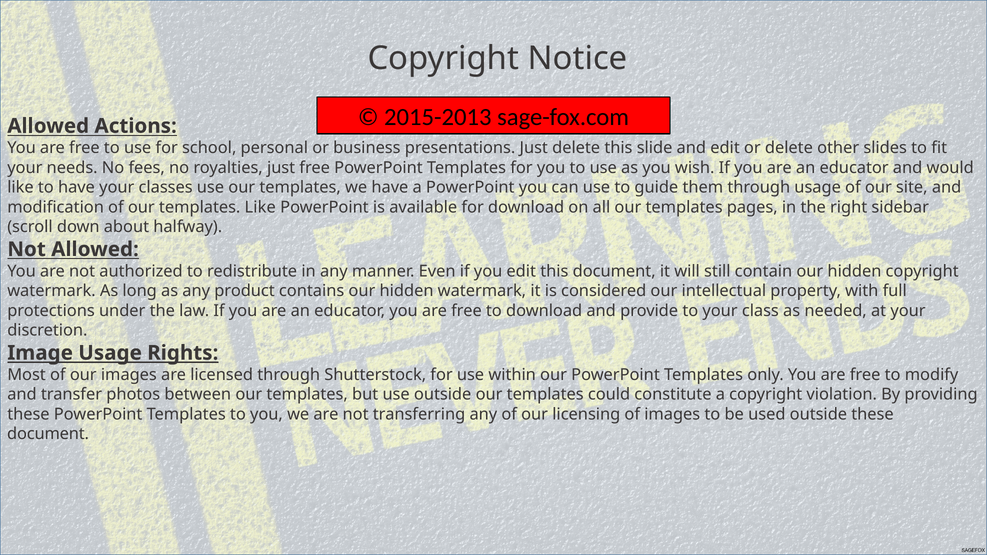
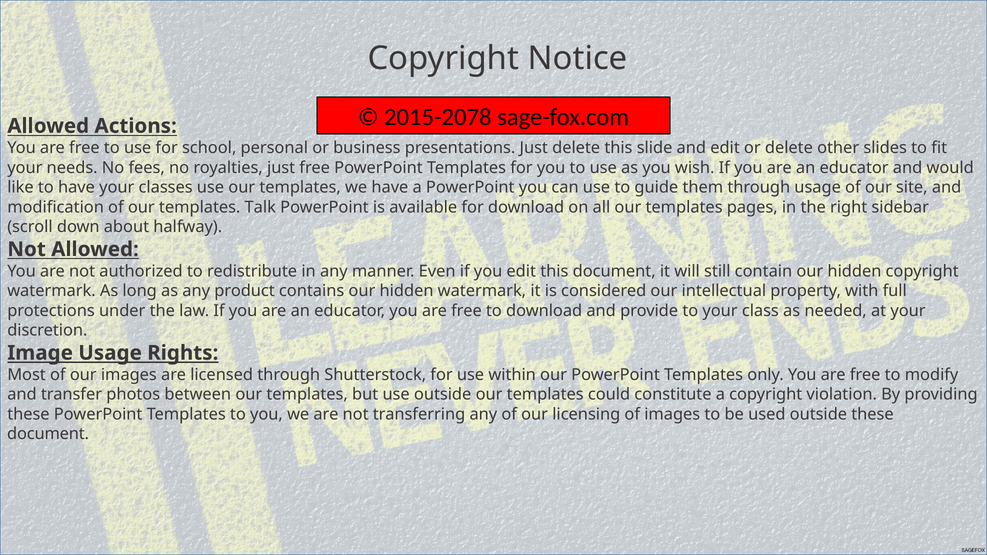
2015-2013: 2015-2013 -> 2015-2078 (438, 117)
templates Like: Like -> Talk (260, 207)
